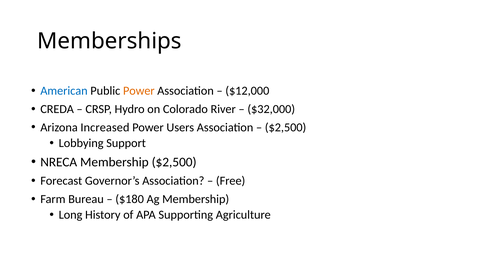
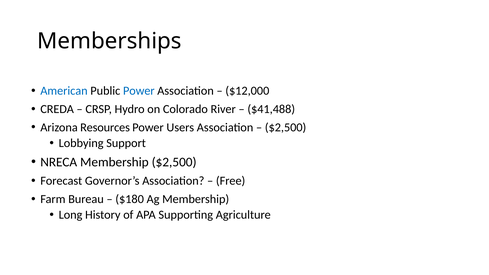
Power colour: orange -> blue (139, 91)
$32,000: $32,000 -> $41,488 (271, 109)
Increased: Increased -> Resources (105, 127)
